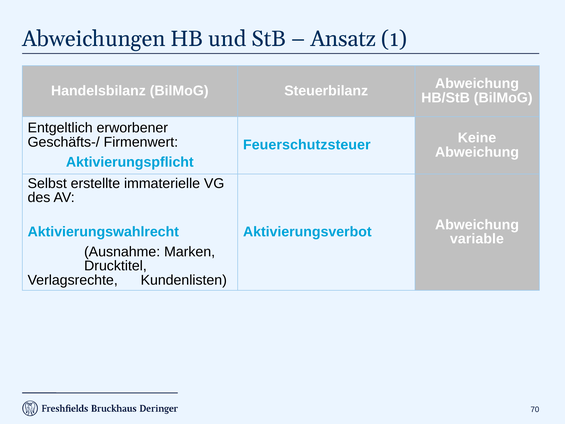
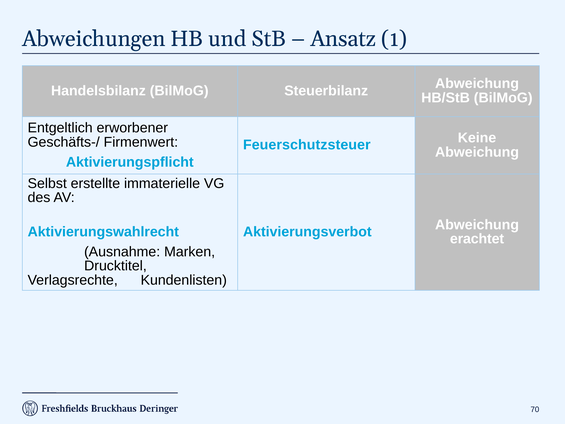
variable: variable -> erachtet (477, 239)
